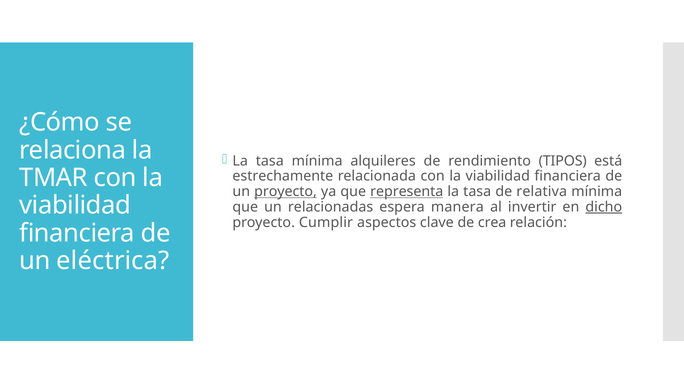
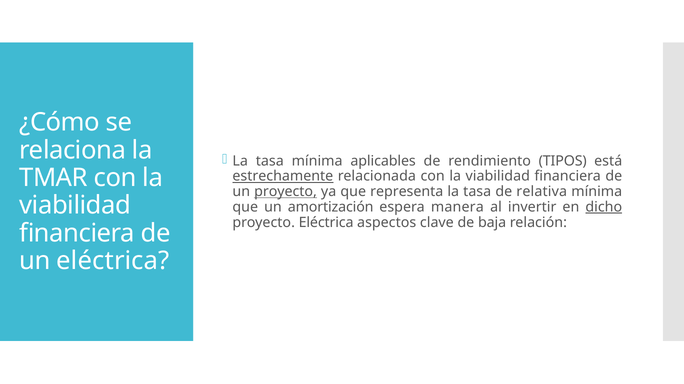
alquileres: alquileres -> aplicables (383, 161)
estrechamente underline: none -> present (283, 177)
representa underline: present -> none (407, 192)
relacionadas: relacionadas -> amortización (331, 207)
proyecto Cumplir: Cumplir -> Eléctrica (326, 223)
crea: crea -> baja (492, 223)
